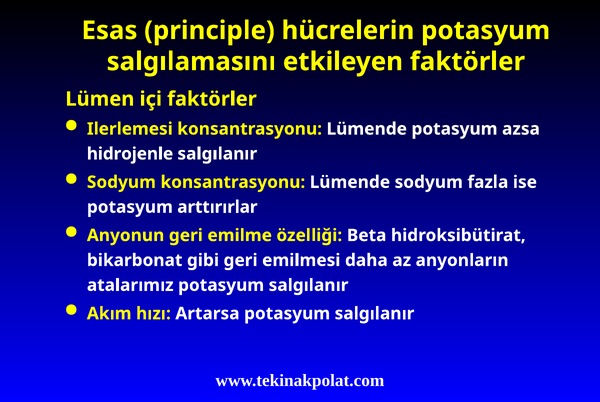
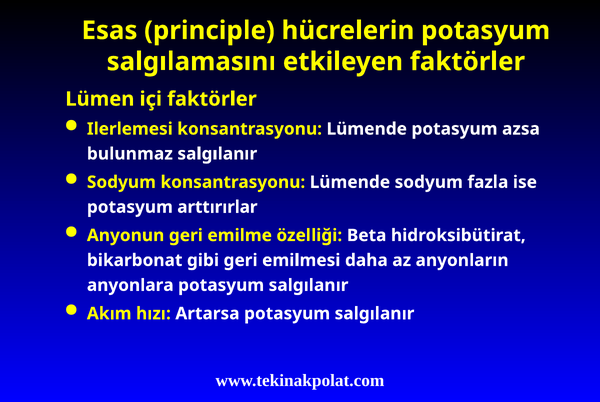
hidrojenle: hidrojenle -> bulunmaz (130, 154)
atalarımız: atalarımız -> anyonlara (130, 285)
